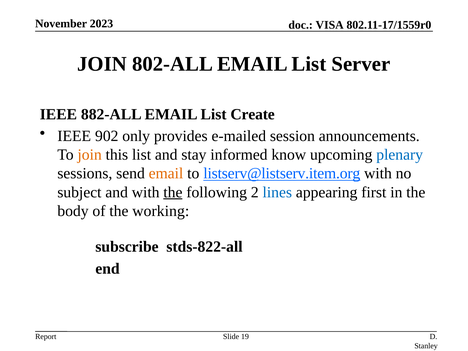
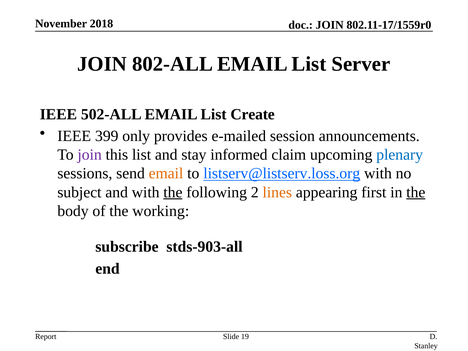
2023: 2023 -> 2018 (101, 24)
VISA: VISA -> JOIN (330, 25)
882-ALL: 882-ALL -> 502-ALL (111, 114)
902: 902 -> 399 (107, 136)
join colour: orange -> purple (90, 155)
know: know -> claim (289, 155)
listserv@listserv.item.org: listserv@listserv.item.org -> listserv@listserv.loss.org (282, 173)
lines colour: blue -> orange (277, 192)
the underline: none -> present (416, 192)
stds-822-all: stds-822-all -> stds-903-all (204, 247)
